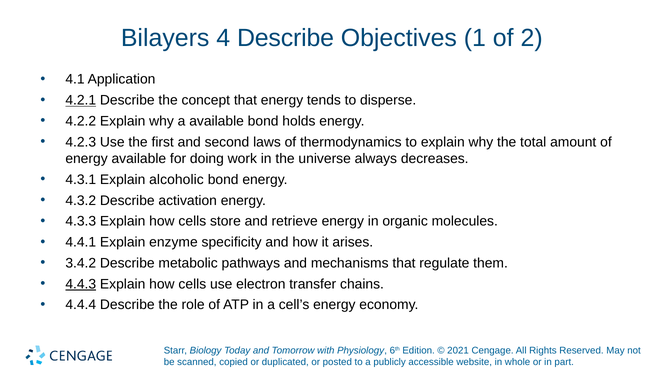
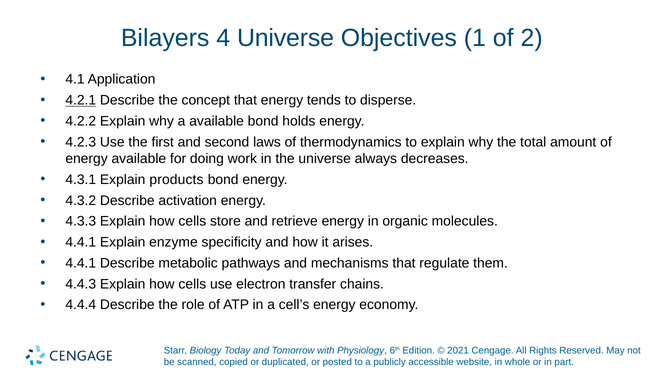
4 Describe: Describe -> Universe (286, 38)
alcoholic: alcoholic -> products (176, 180)
3.4.2: 3.4.2 -> 4.4.1 (81, 263)
4.4.3 underline: present -> none (81, 284)
